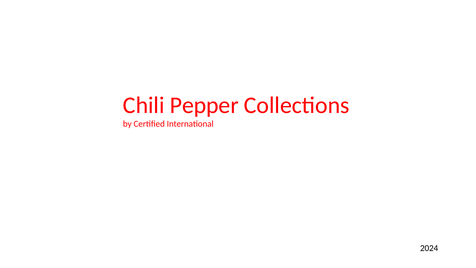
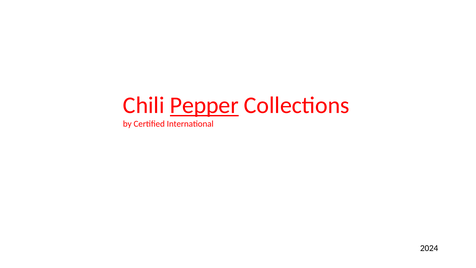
Pepper underline: none -> present (204, 105)
